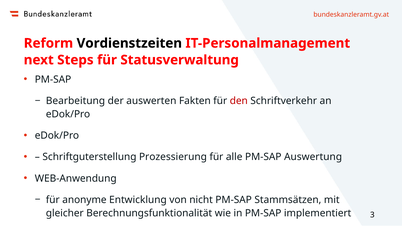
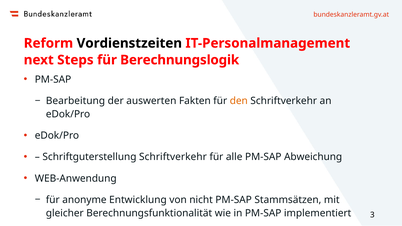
Statusverwaltung: Statusverwaltung -> Berechnungslogik (180, 60)
den colour: red -> orange (239, 101)
Schriftguterstellung Prozessierung: Prozessierung -> Schriftverkehr (173, 157)
Auswertung: Auswertung -> Abweichung (313, 157)
